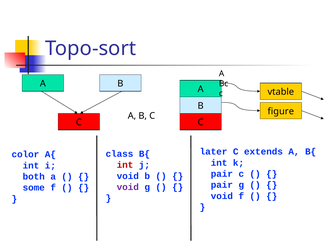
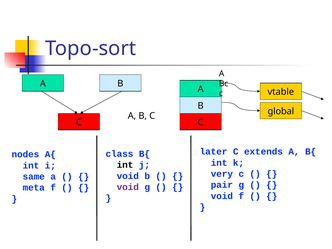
figure: figure -> global (281, 111)
color: color -> nodes (25, 154)
int colour: red -> black (125, 165)
pair: pair -> very (222, 174)
both: both -> same (34, 177)
some: some -> meta (34, 188)
